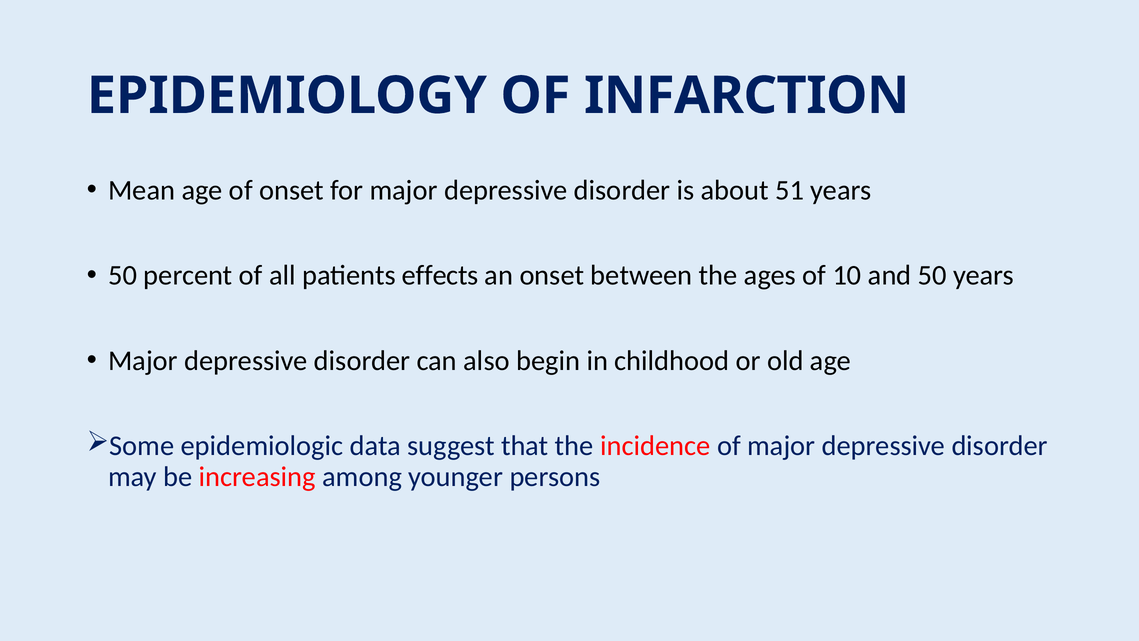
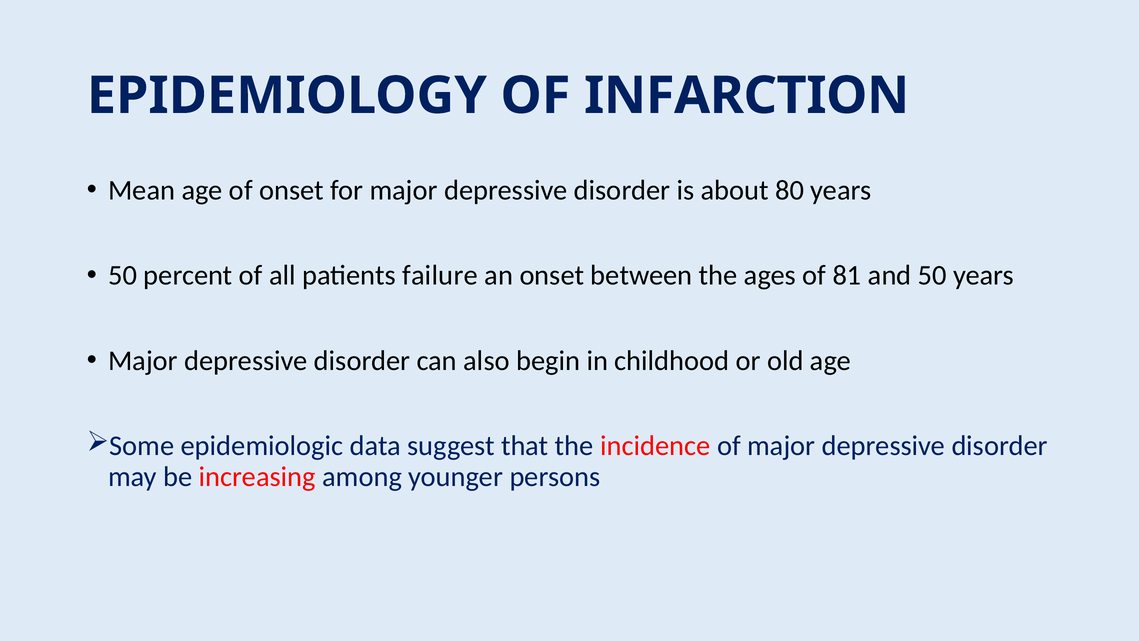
51: 51 -> 80 (790, 190)
effects: effects -> failure (440, 275)
10: 10 -> 81 (847, 275)
